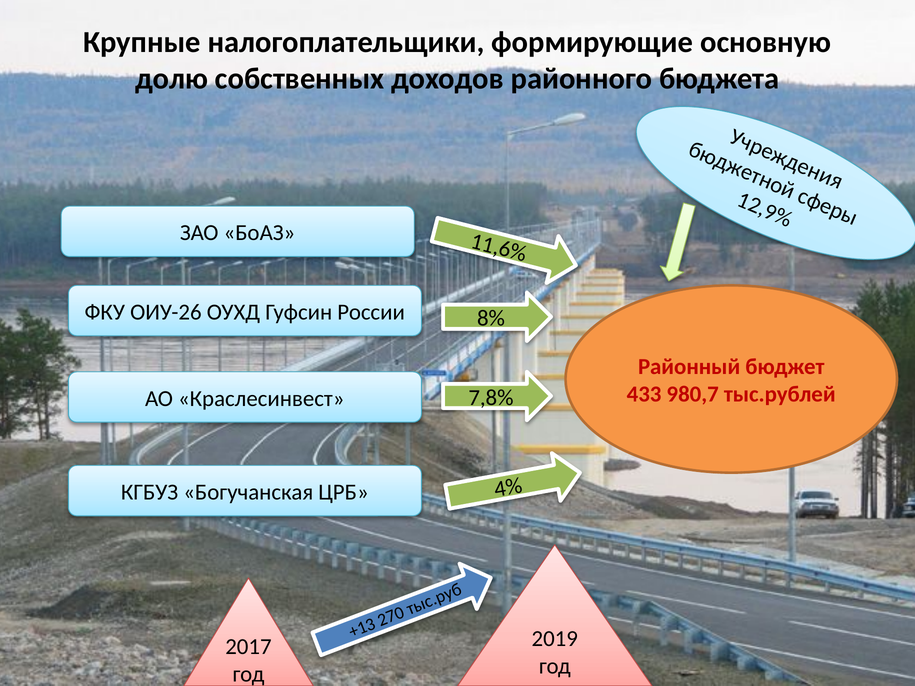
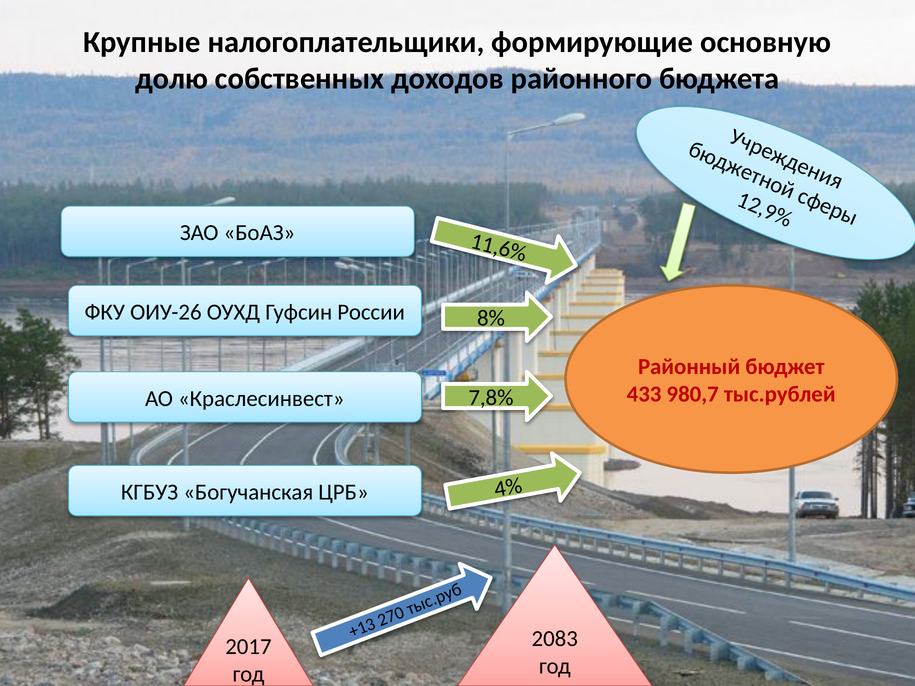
2019: 2019 -> 2083 (555, 639)
